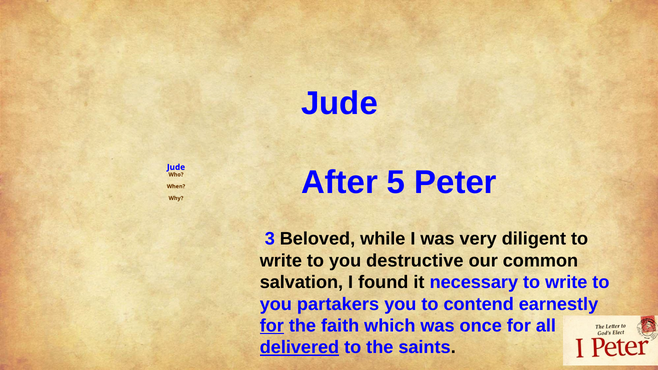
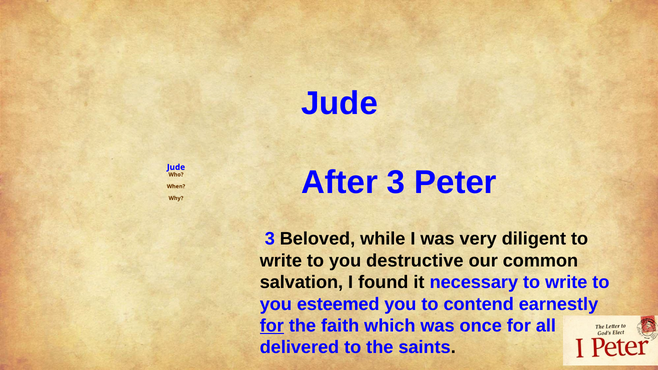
After 5: 5 -> 3 (396, 182)
partakers: partakers -> esteemed (338, 304)
delivered underline: present -> none (299, 348)
